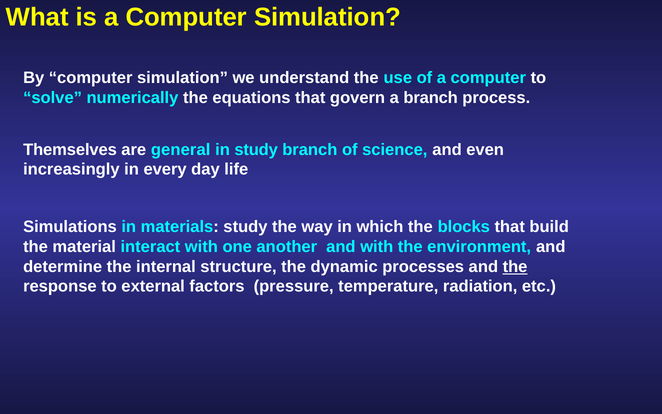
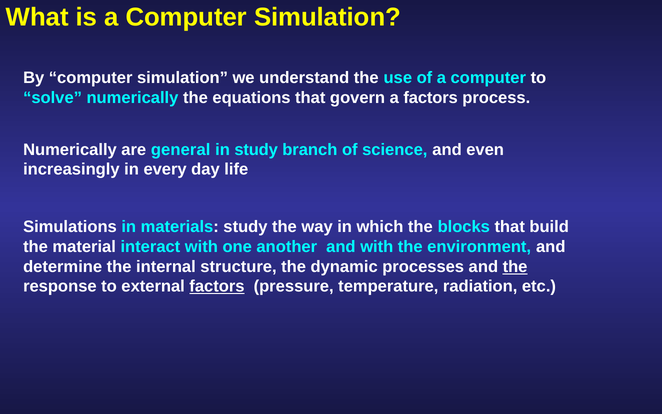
a branch: branch -> factors (431, 98)
Themselves: Themselves -> Numerically (70, 150)
factors underline: none -> present (217, 286)
